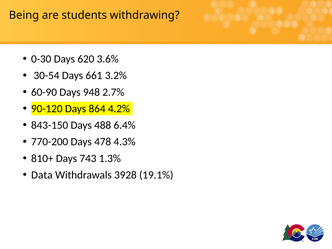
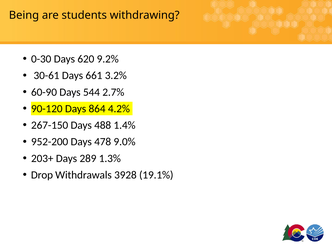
3.6%: 3.6% -> 9.2% (108, 59)
30-54: 30-54 -> 30-61 (47, 76)
948: 948 -> 544 (91, 92)
843-150: 843-150 -> 267-150 (50, 125)
6.4%: 6.4% -> 1.4% (125, 125)
770-200: 770-200 -> 952-200 (50, 142)
4.3%: 4.3% -> 9.0% (125, 142)
810+: 810+ -> 203+ (42, 158)
743: 743 -> 289 (88, 158)
Data: Data -> Drop (42, 175)
